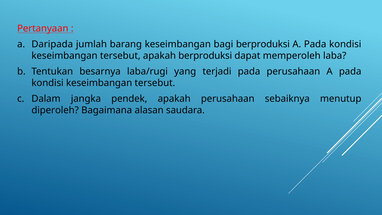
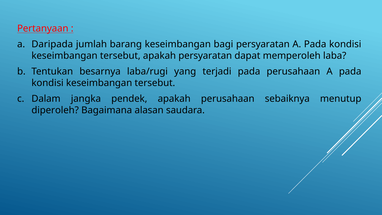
bagi berproduksi: berproduksi -> persyaratan (263, 44)
apakah berproduksi: berproduksi -> persyaratan (205, 56)
